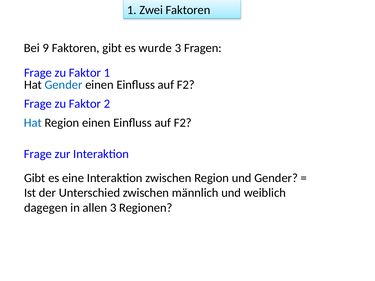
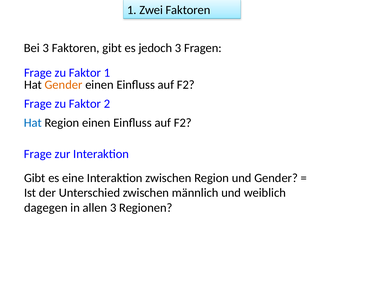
Bei 9: 9 -> 3 (46, 48)
wurde: wurde -> jedoch (155, 48)
Gender colour: blue -> orange (64, 85)
